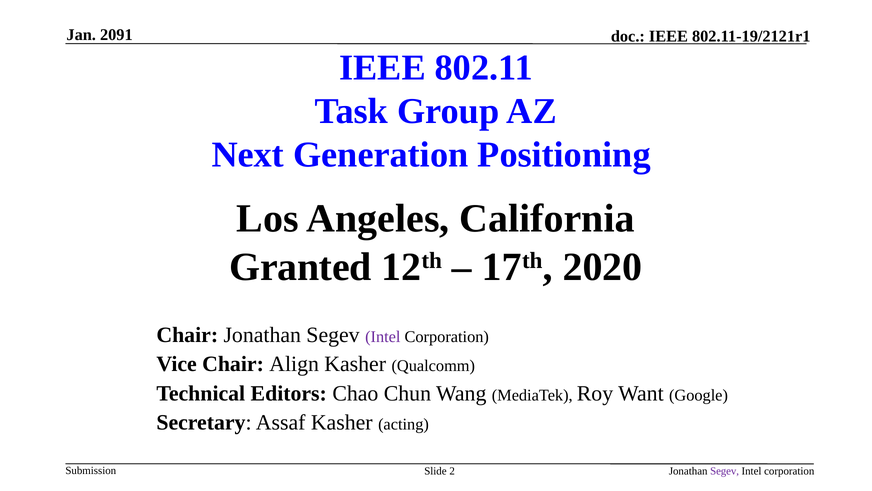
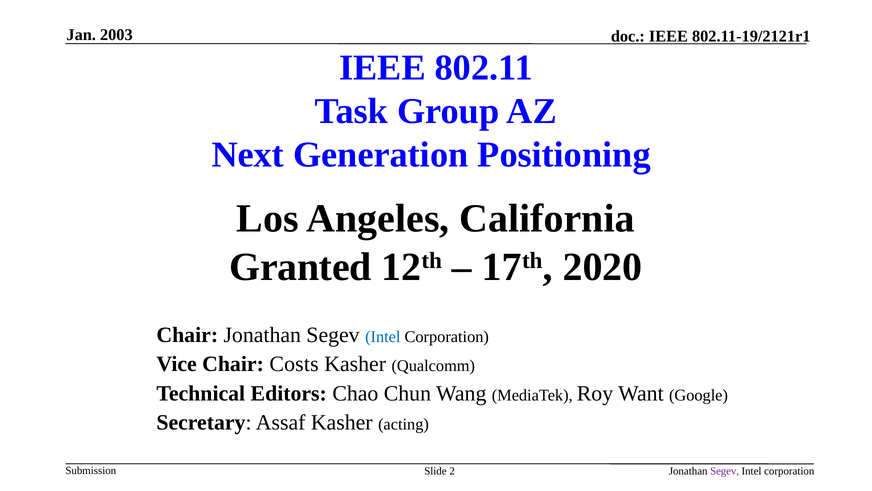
2091: 2091 -> 2003 (116, 35)
Intel colour: purple -> blue (383, 337)
Align: Align -> Costs (294, 364)
